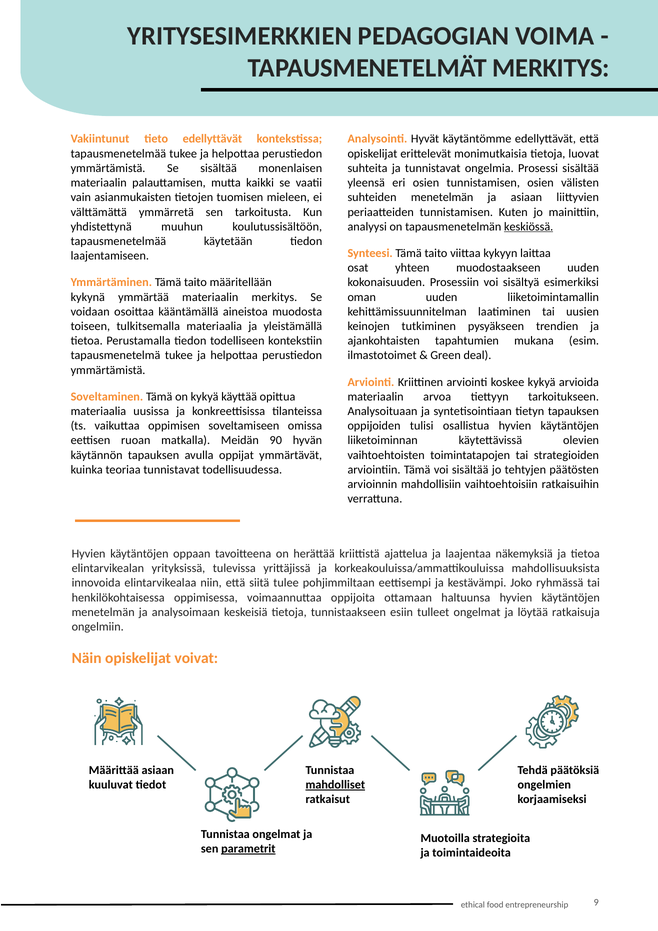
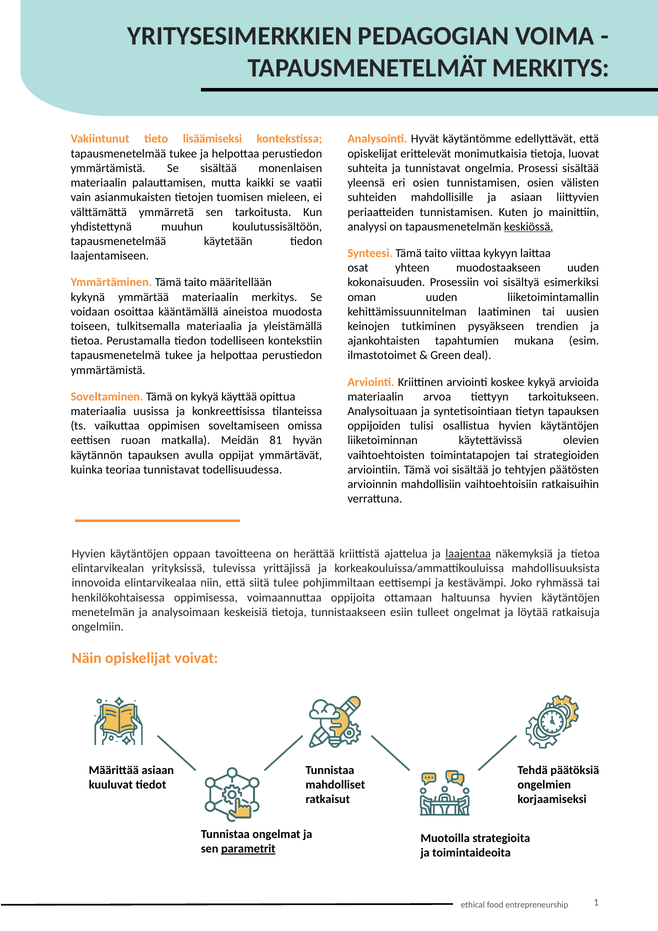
tieto edellyttävät: edellyttävät -> lisäämiseksi (212, 139)
suhteiden menetelmän: menetelmän -> mahdollisille (442, 197)
90: 90 -> 81 (276, 440)
laajentaa underline: none -> present (468, 553)
mahdolliset underline: present -> none (335, 784)
9: 9 -> 1 (596, 902)
